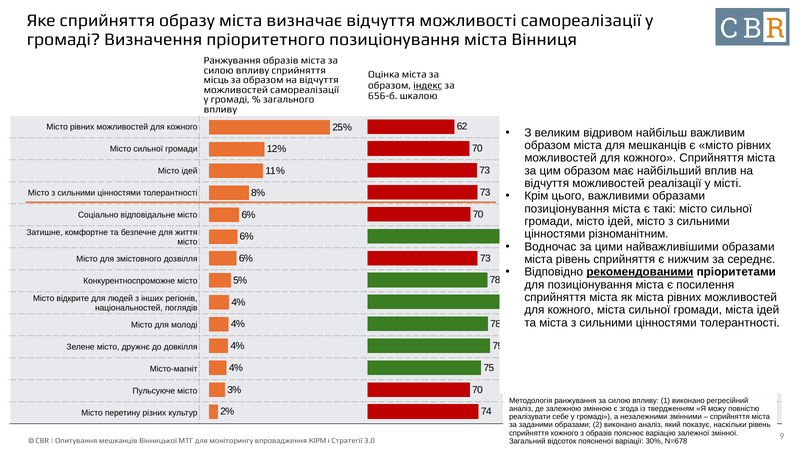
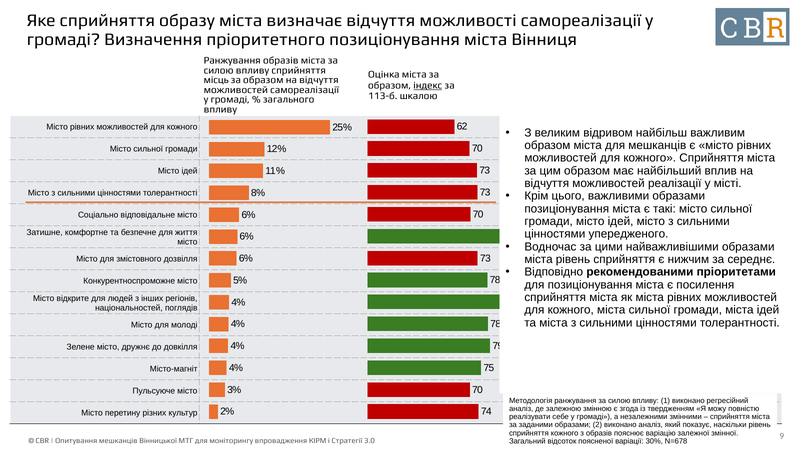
656-б: 656-б -> 113-б (383, 96)
різноманітним: різноманітним -> упередженого (628, 234)
рекомендованими underline: present -> none (640, 272)
